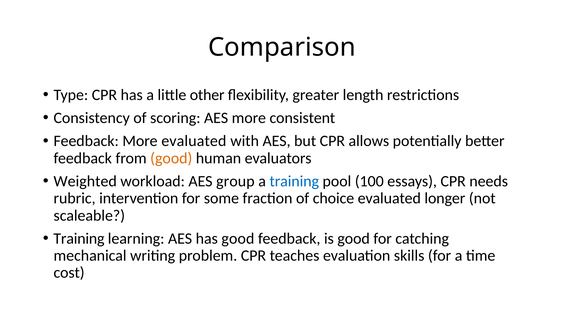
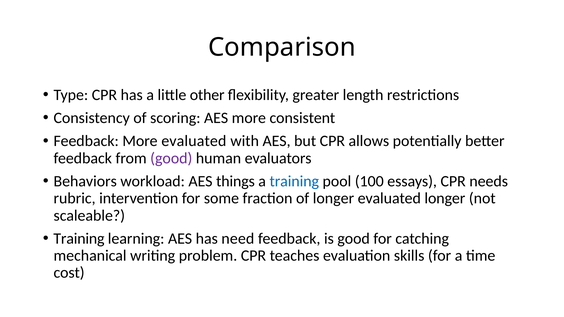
good colour: orange -> purple (171, 158)
Weighted: Weighted -> Behaviors (85, 181)
group: group -> things (235, 181)
of choice: choice -> longer (333, 198)
has good: good -> need (238, 239)
